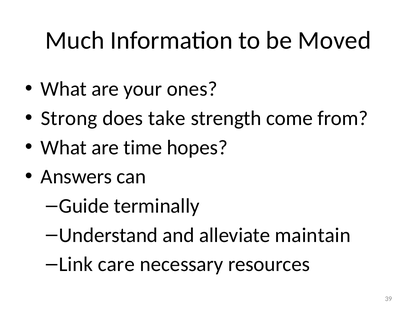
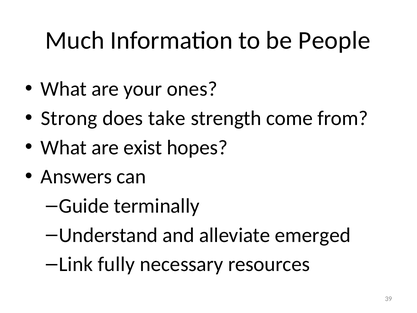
Moved: Moved -> People (334, 40)
time: time -> exist (143, 147)
maintain: maintain -> emerged (313, 235)
care: care -> fully (116, 264)
